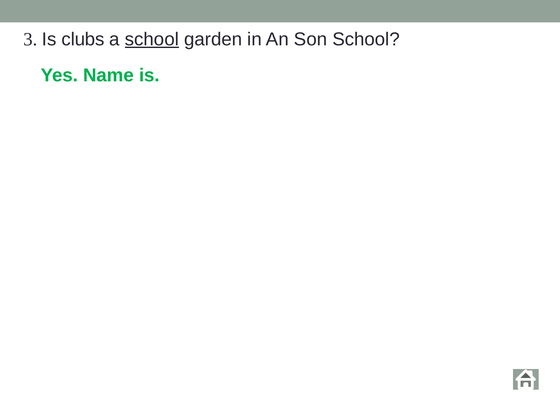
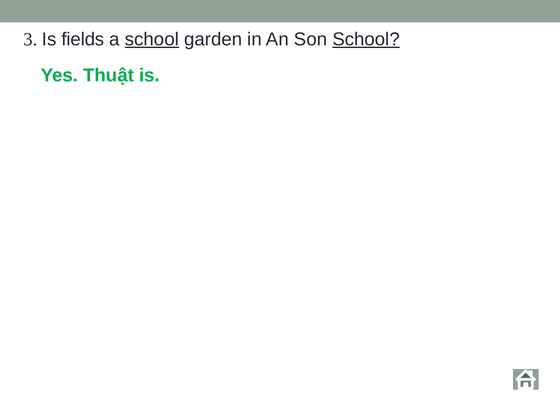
clubs: clubs -> fields (83, 39)
School underline: none -> present (366, 39)
Name: Name -> Thuật (109, 75)
